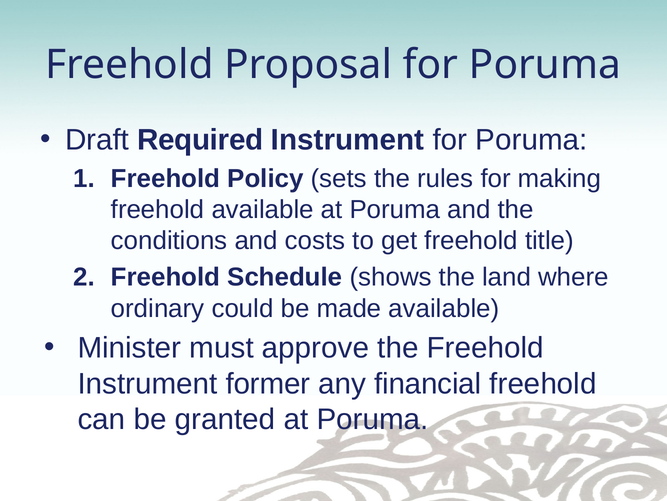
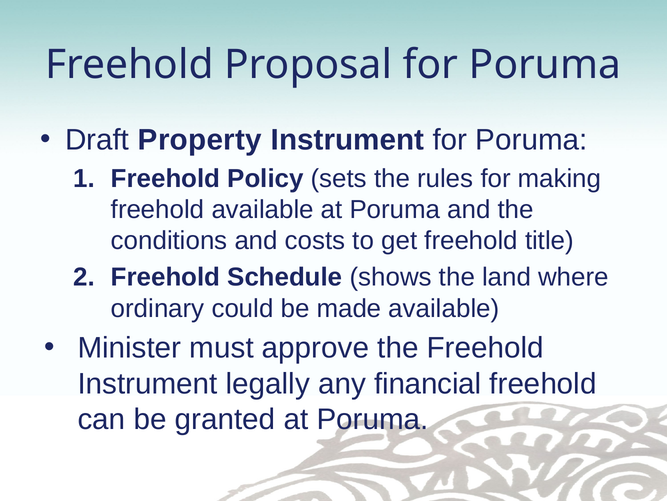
Required: Required -> Property (200, 140)
former: former -> legally (268, 383)
